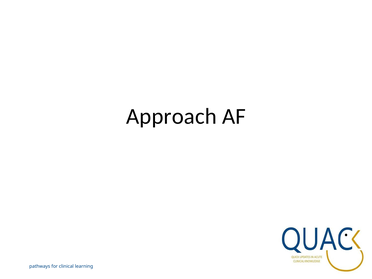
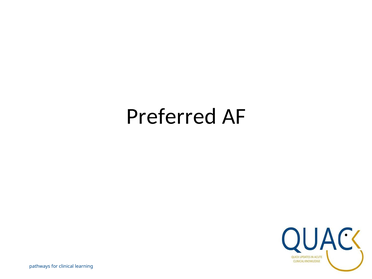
Approach: Approach -> Preferred (171, 116)
